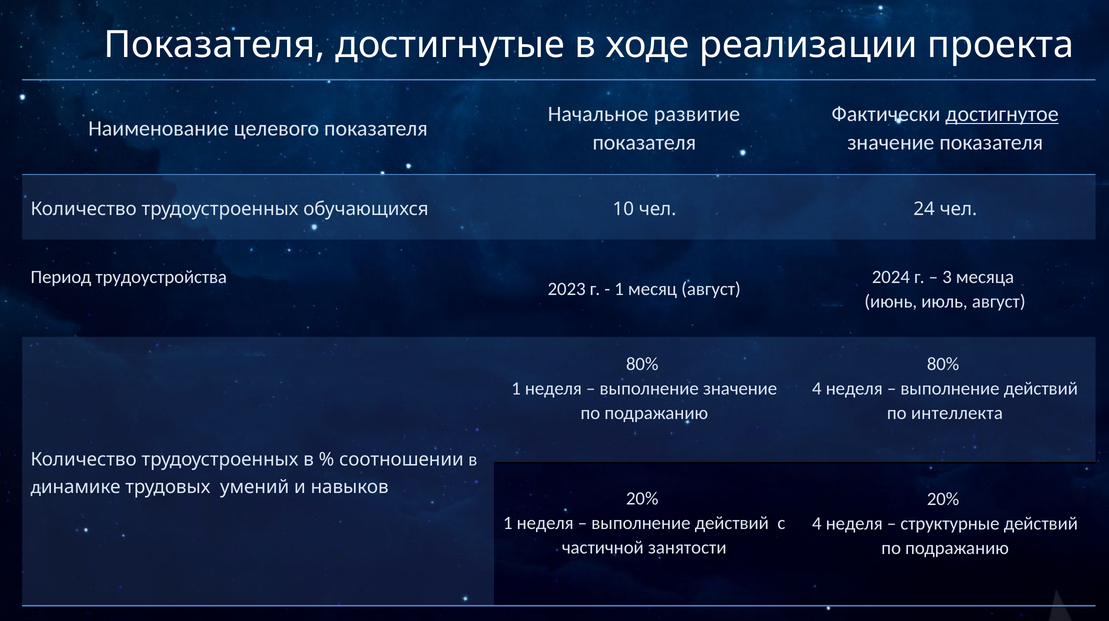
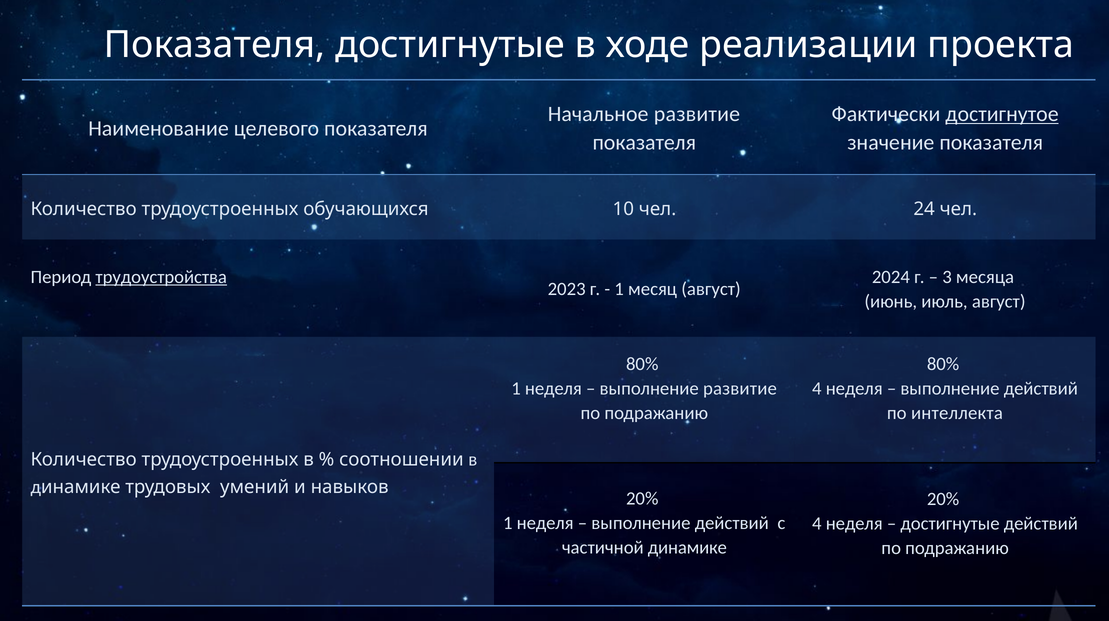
трудоустройства underline: none -> present (161, 277)
выполнение значение: значение -> развитие (740, 389)
структурные: структурные -> достигнутые (950, 523)
частичной занятости: занятости -> динамике (687, 548)
